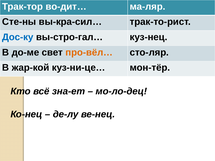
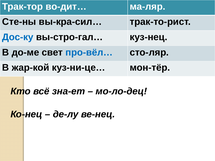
про-вёл… colour: orange -> blue (89, 52)
